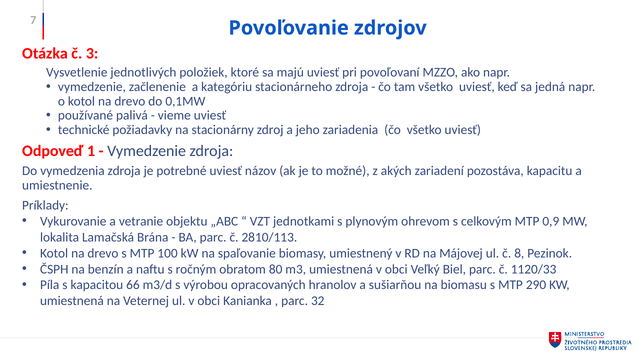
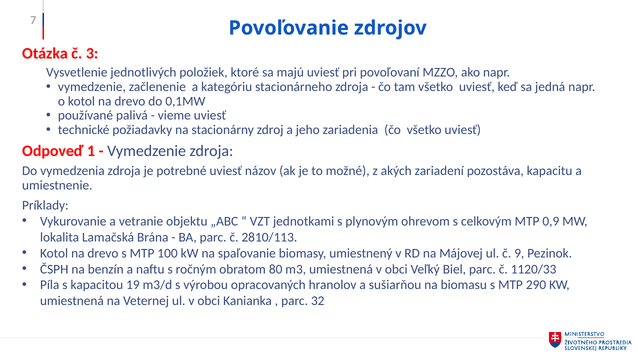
8: 8 -> 9 (519, 253)
66: 66 -> 19 (133, 285)
